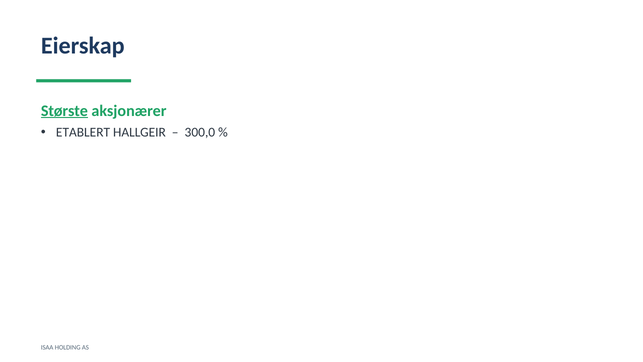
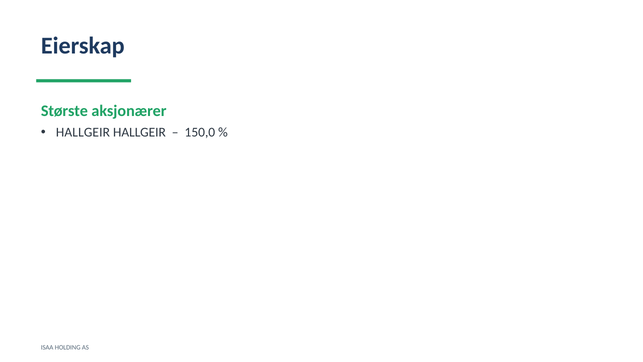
Største underline: present -> none (64, 111)
ETABLERT: ETABLERT -> HALLGEIR (83, 132)
300,0: 300,0 -> 150,0 (200, 132)
